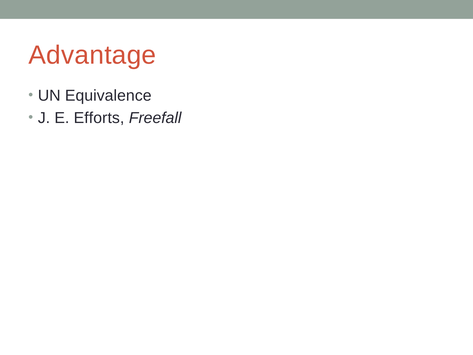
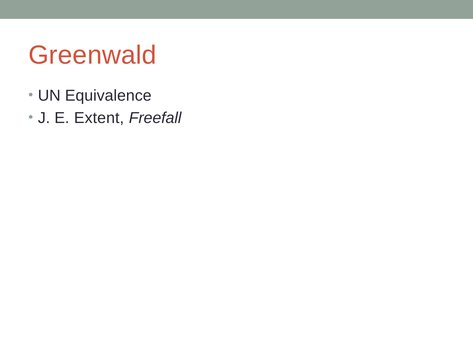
Advantage: Advantage -> Greenwald (92, 55)
Efforts: Efforts -> Extent (99, 118)
